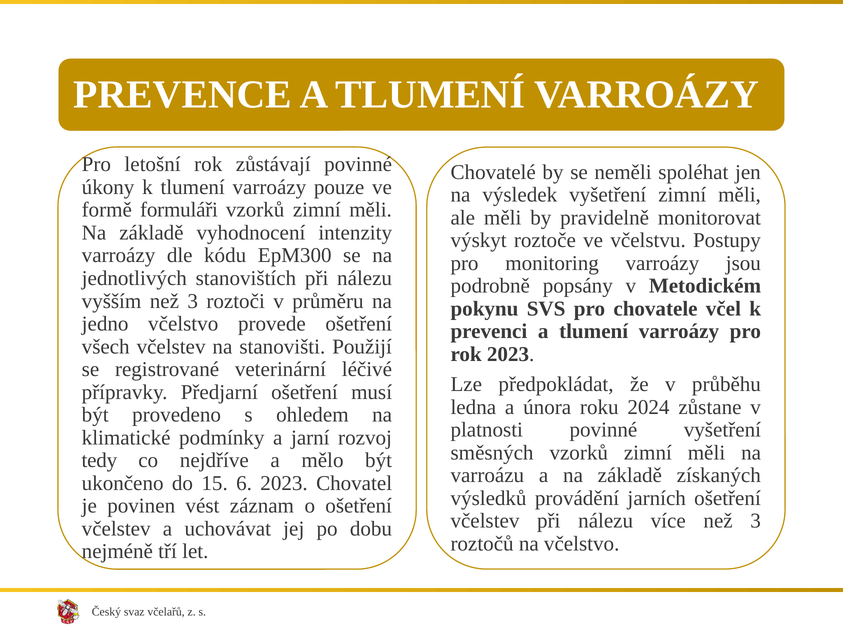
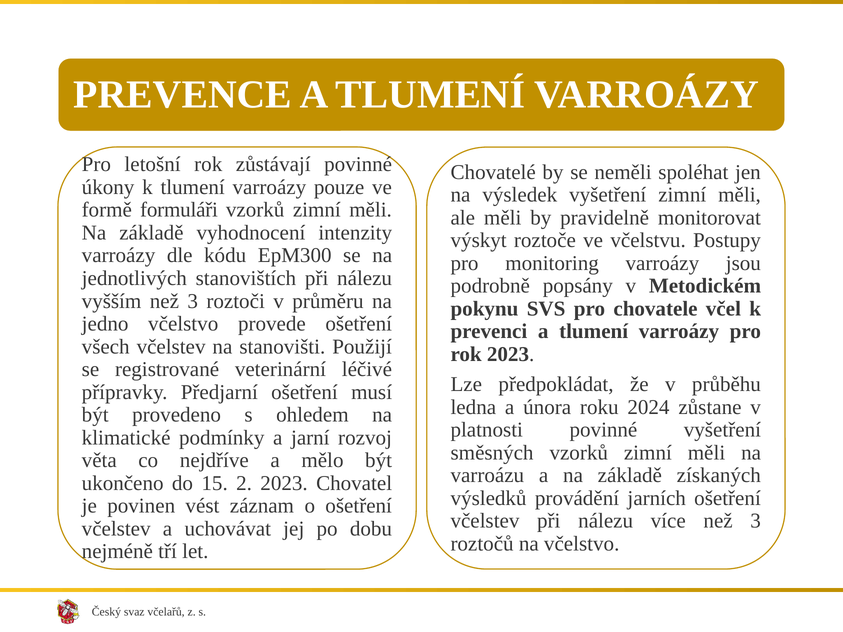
tedy: tedy -> věta (99, 461)
6: 6 -> 2 (244, 483)
